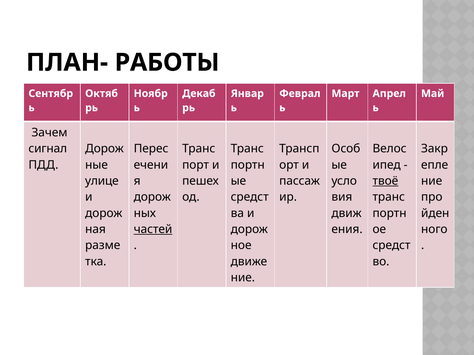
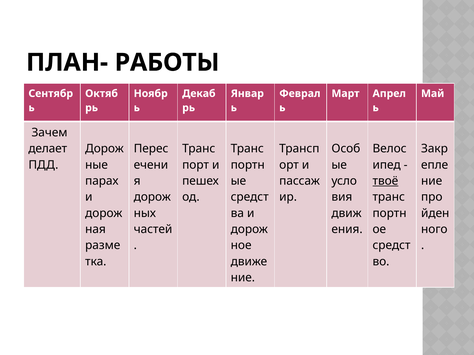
сигнал: сигнал -> делает (48, 149)
улице: улице -> парах (102, 181)
частей underline: present -> none (153, 230)
